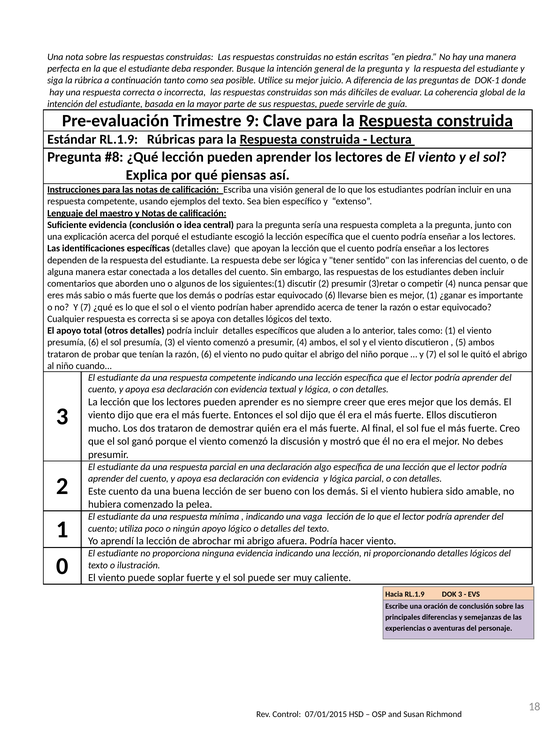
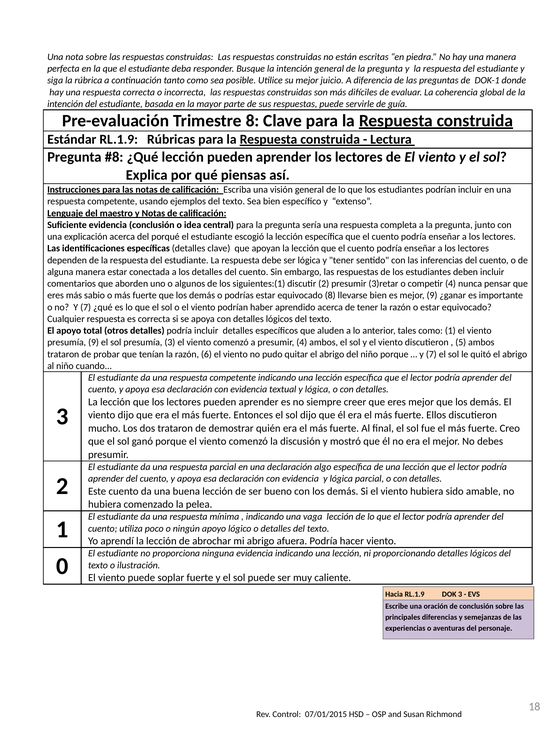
Trimestre 9: 9 -> 8 (252, 120)
equivocado 6: 6 -> 8 (330, 295)
mejor 1: 1 -> 9 (432, 295)
presumía 6: 6 -> 9 (94, 342)
